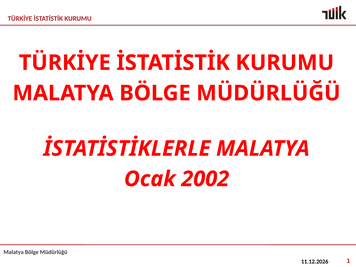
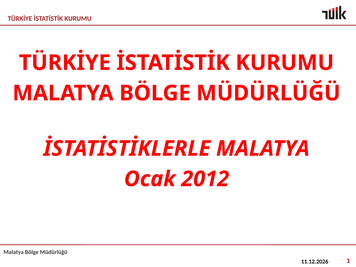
2002: 2002 -> 2012 (205, 179)
